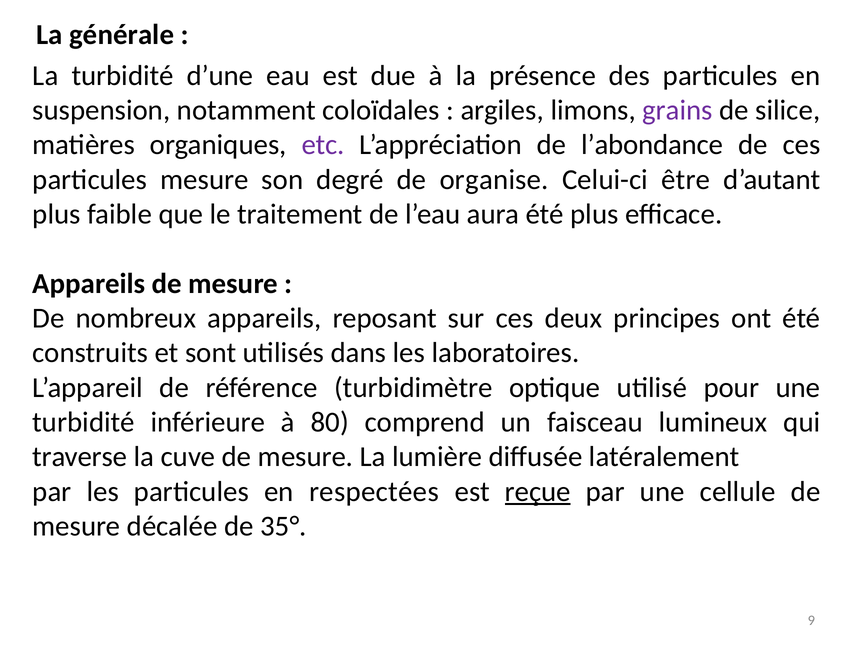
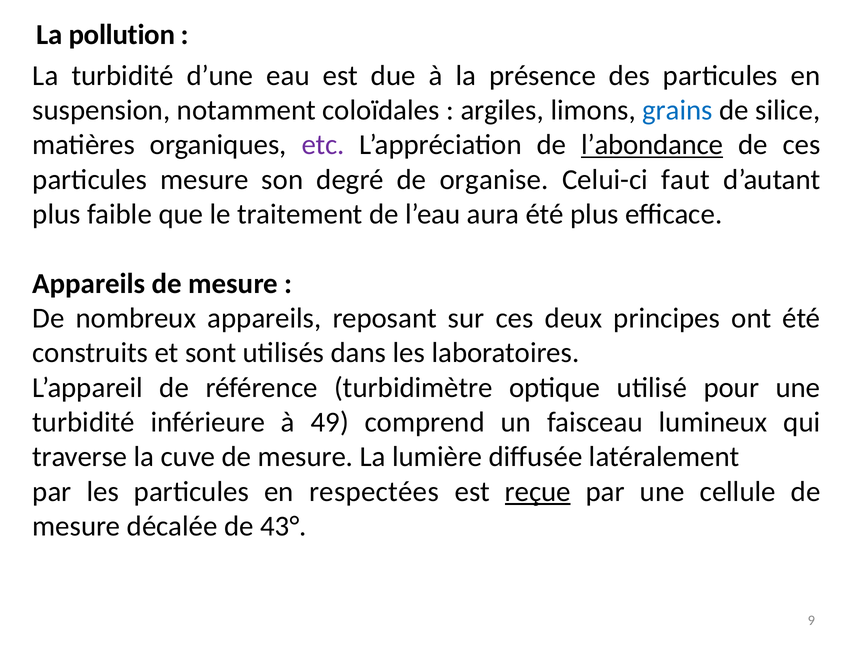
générale: générale -> pollution (122, 35)
grains colour: purple -> blue (677, 110)
l’abondance underline: none -> present (652, 145)
être: être -> faut (686, 180)
80: 80 -> 49 (330, 422)
35°: 35° -> 43° (283, 526)
